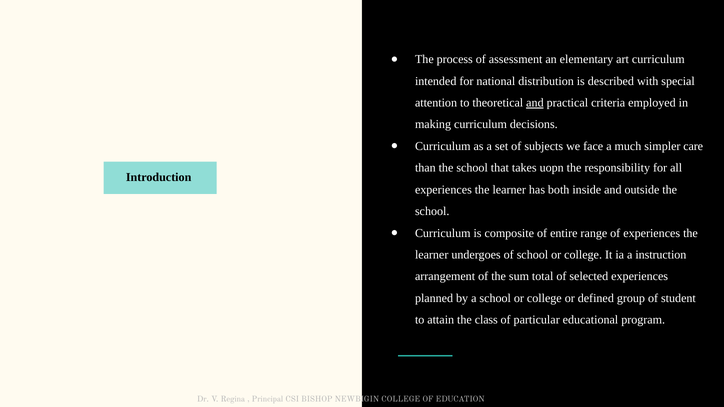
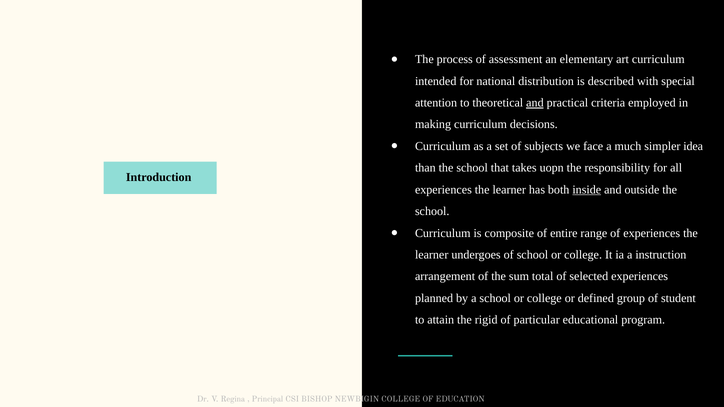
care: care -> idea (693, 146)
inside underline: none -> present (587, 190)
class: class -> rigid (486, 320)
